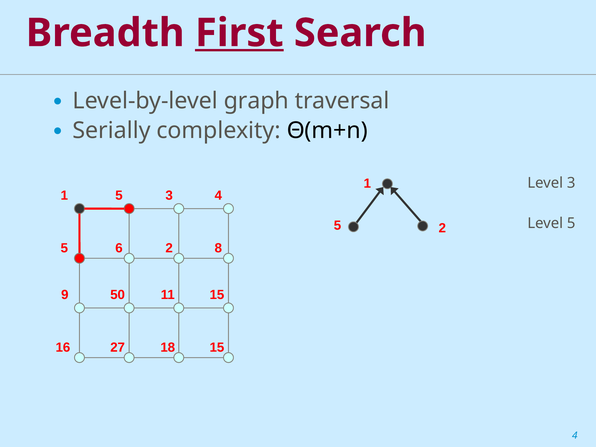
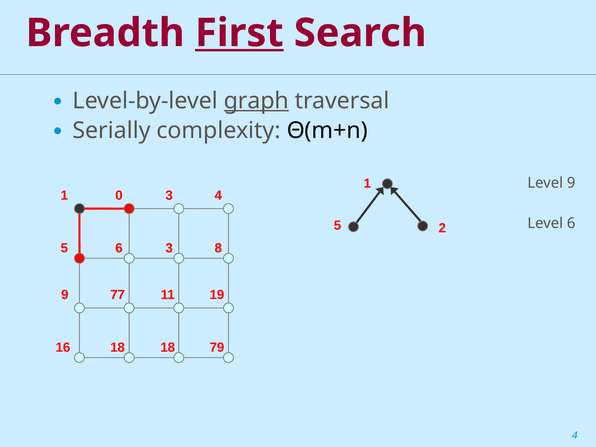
graph underline: none -> present (256, 101)
Level 3: 3 -> 9 (571, 183)
5: 5 -> 0 (119, 196)
Level 5: 5 -> 6 (571, 223)
6 2: 2 -> 3 (169, 248)
50: 50 -> 77 (118, 295)
11 15: 15 -> 19 (217, 295)
16 27: 27 -> 18 (118, 347)
18 15: 15 -> 79 (217, 347)
